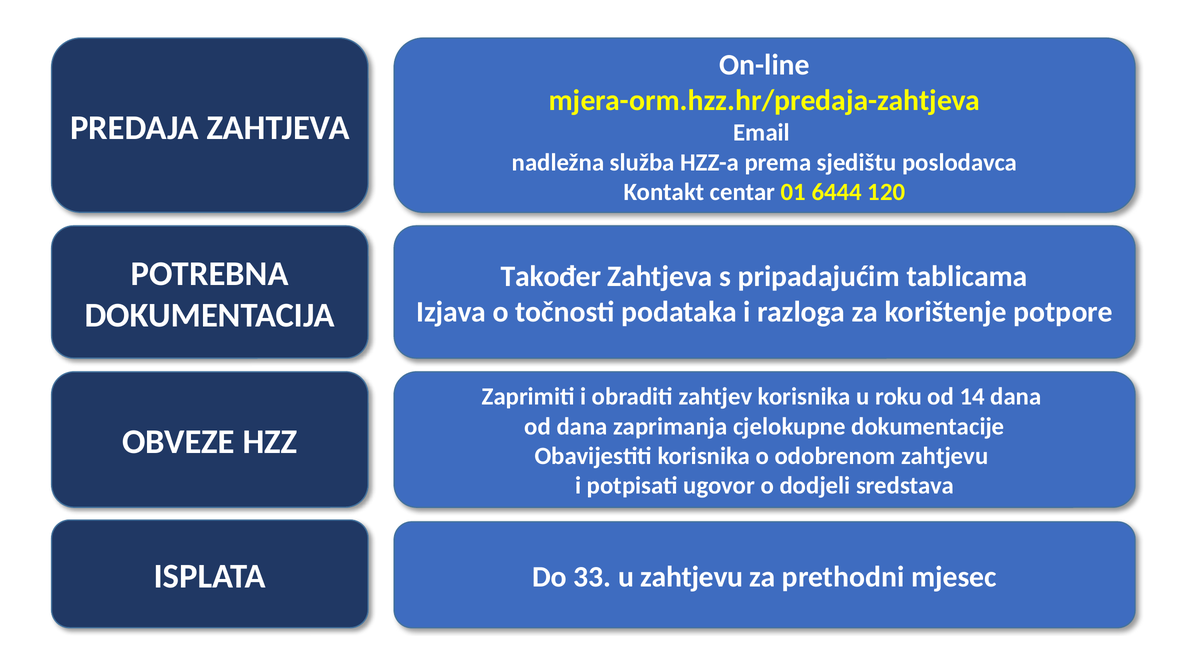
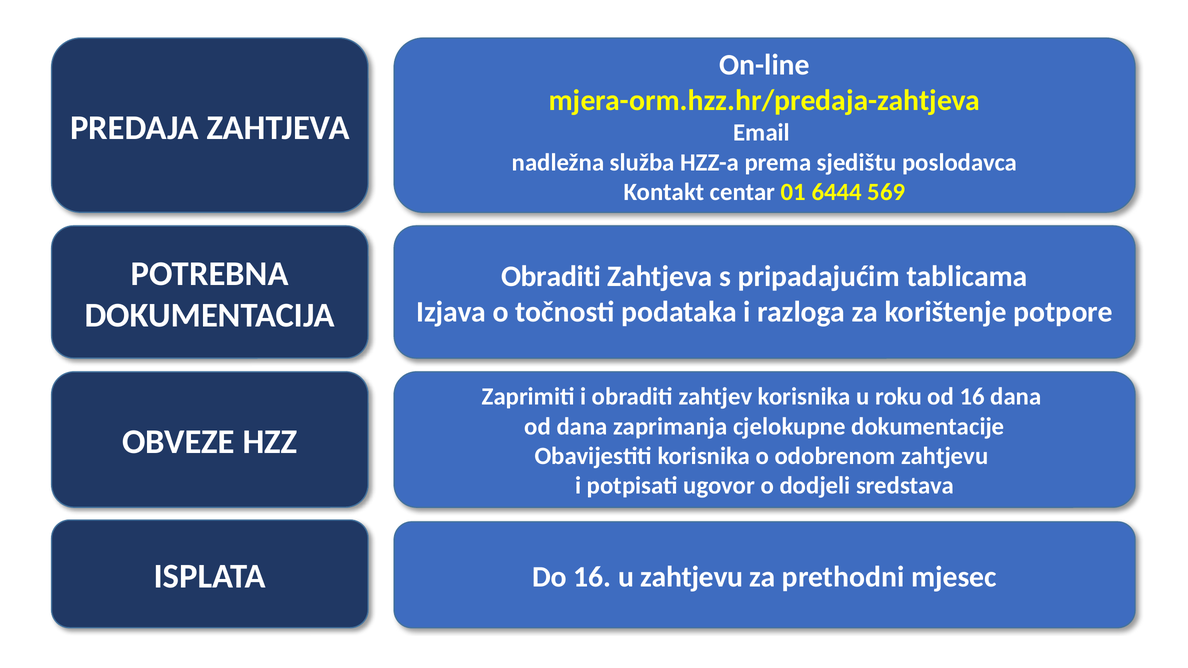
120: 120 -> 569 (886, 192)
Također: Također -> Obraditi (551, 276)
od 14: 14 -> 16 (972, 397)
Do 33: 33 -> 16 (592, 577)
